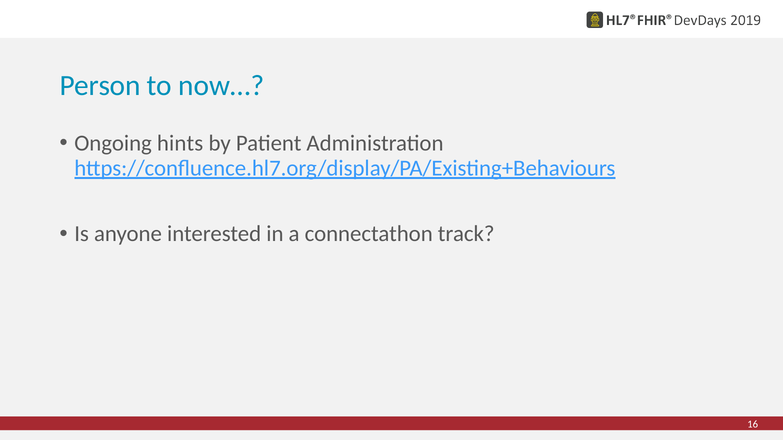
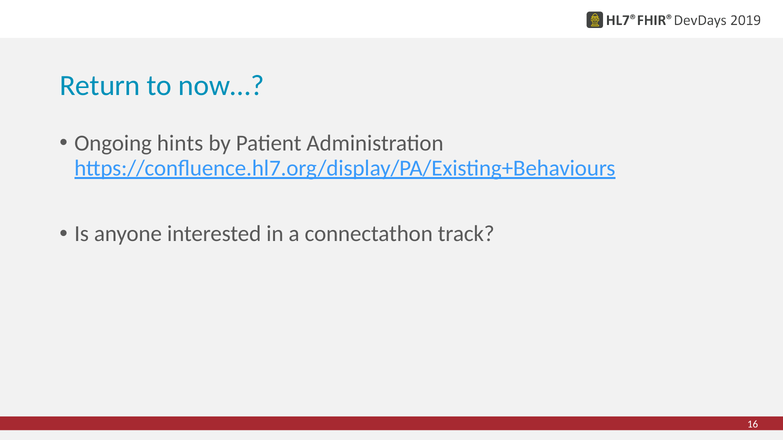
Person: Person -> Return (100, 86)
